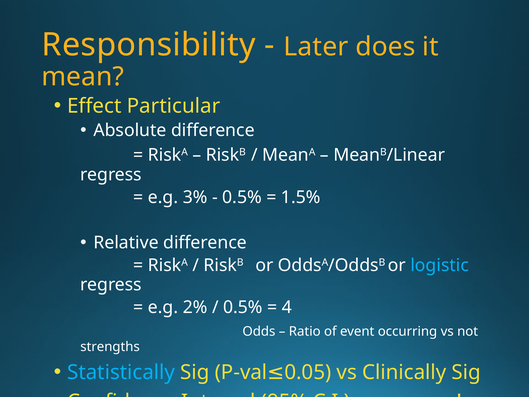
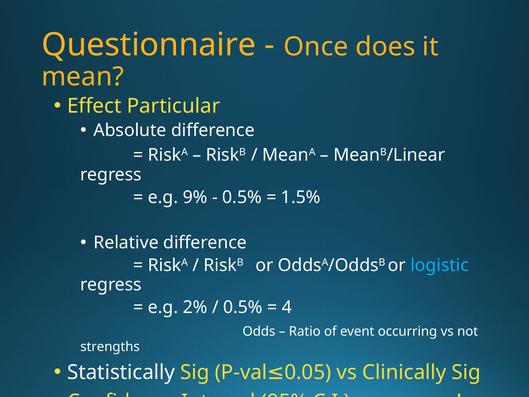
Responsibility: Responsibility -> Questionnaire (149, 45)
Later: Later -> Once (316, 47)
3%: 3% -> 9% (195, 197)
Statistically colour: light blue -> white (121, 372)
